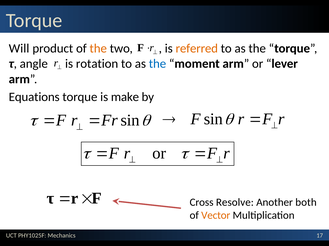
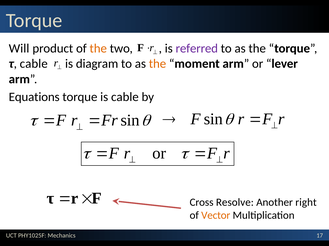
referred colour: orange -> purple (197, 49)
τ angle: angle -> cable (34, 64)
rotation: rotation -> diagram (97, 64)
the colour: blue -> orange (158, 64)
is make: make -> cable (125, 97)
both: both -> right (306, 203)
